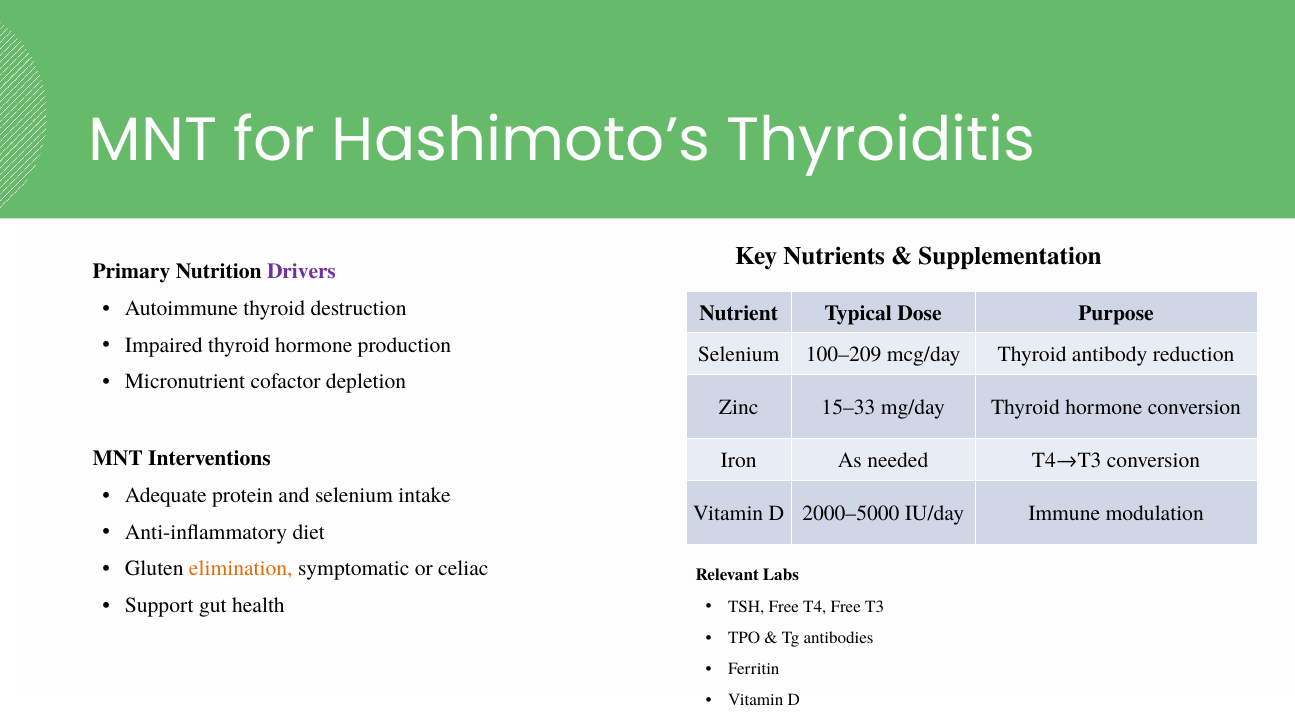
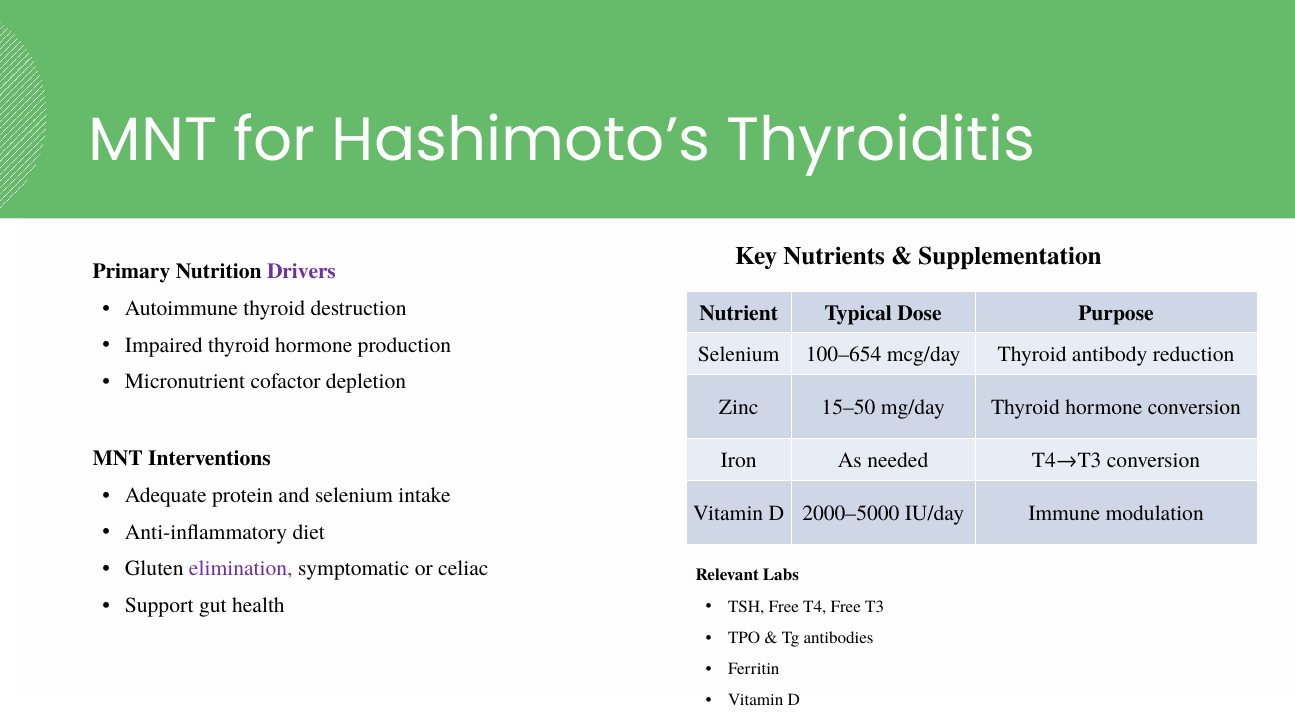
100–209: 100–209 -> 100–654 (844, 355)
15–33: 15–33 -> 15–50 (848, 408)
elimination colour: orange -> purple (241, 569)
